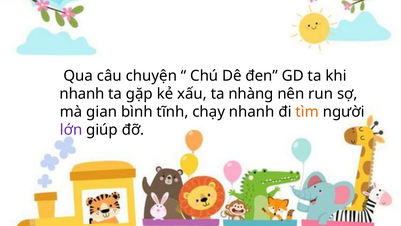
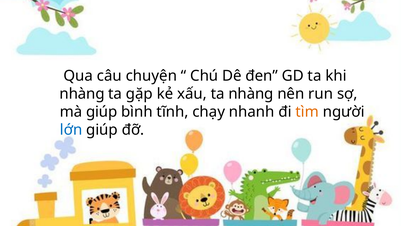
nhanh: nhanh -> nhàng (82, 94)
mà gian: gian -> giúp (102, 112)
lớn colour: purple -> blue (71, 130)
